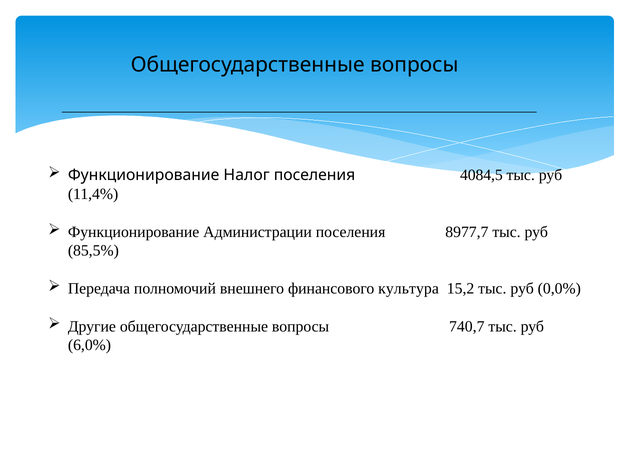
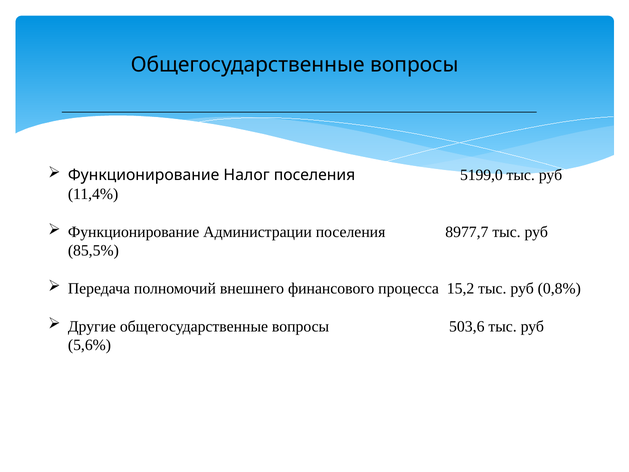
4084,5: 4084,5 -> 5199,0 (481, 175)
культура: культура -> процесса (409, 288)
0,0%: 0,0% -> 0,8% (559, 288)
740,7: 740,7 -> 503,6 (467, 326)
6,0%: 6,0% -> 5,6% (89, 345)
